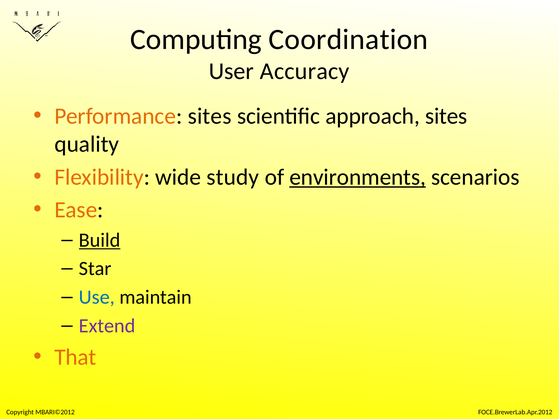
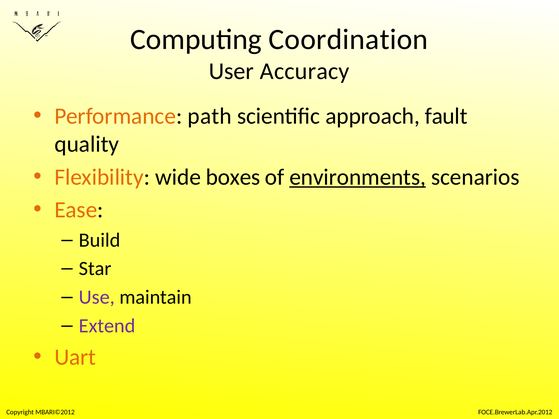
Performance sites: sites -> path (210, 116)
approach sites: sites -> fault (446, 116)
study: study -> boxes (233, 177)
Build underline: present -> none (100, 240)
Use colour: blue -> purple (97, 297)
That: That -> Uart (75, 357)
